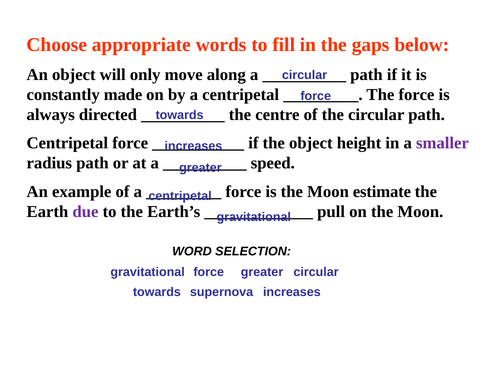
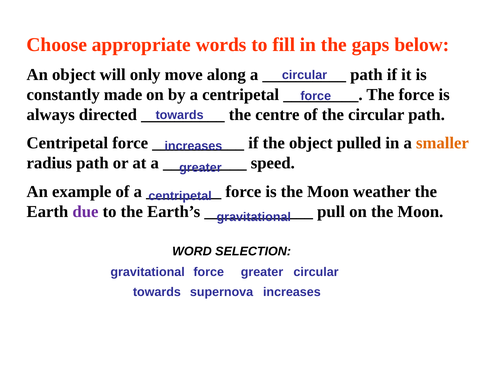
height: height -> pulled (359, 143)
smaller colour: purple -> orange (442, 143)
estimate: estimate -> weather (382, 191)
